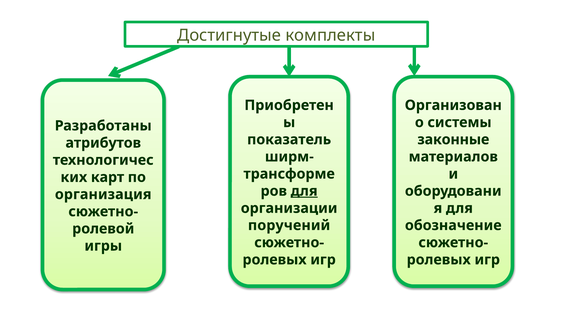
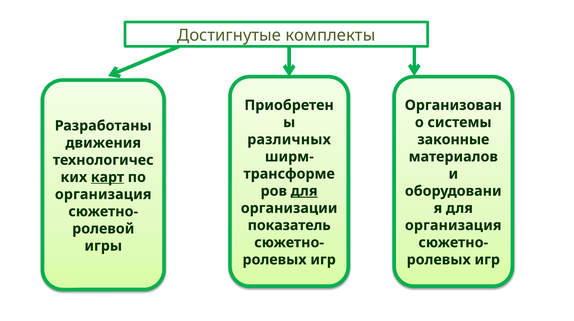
показатель: показатель -> различных (289, 139)
атрибутов: атрибутов -> движения (103, 143)
карт underline: none -> present (108, 177)
поручений: поручений -> показатель (289, 225)
обозначение: обозначение -> организация (453, 225)
